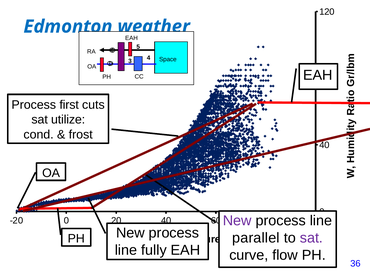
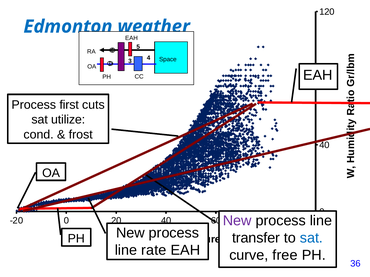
parallel: parallel -> transfer (256, 238)
sat colour: purple -> blue (311, 238)
fully: fully -> rate (154, 251)
flow: flow -> free (285, 256)
